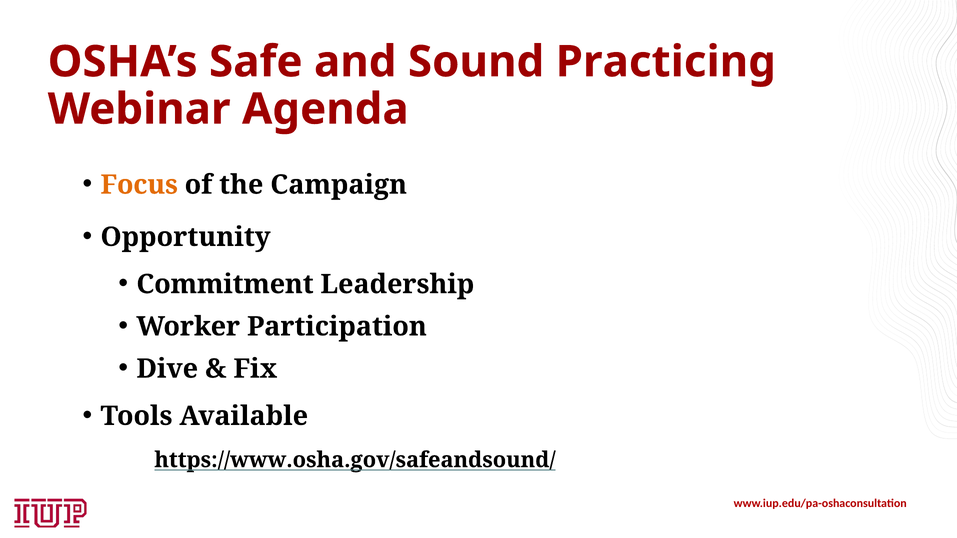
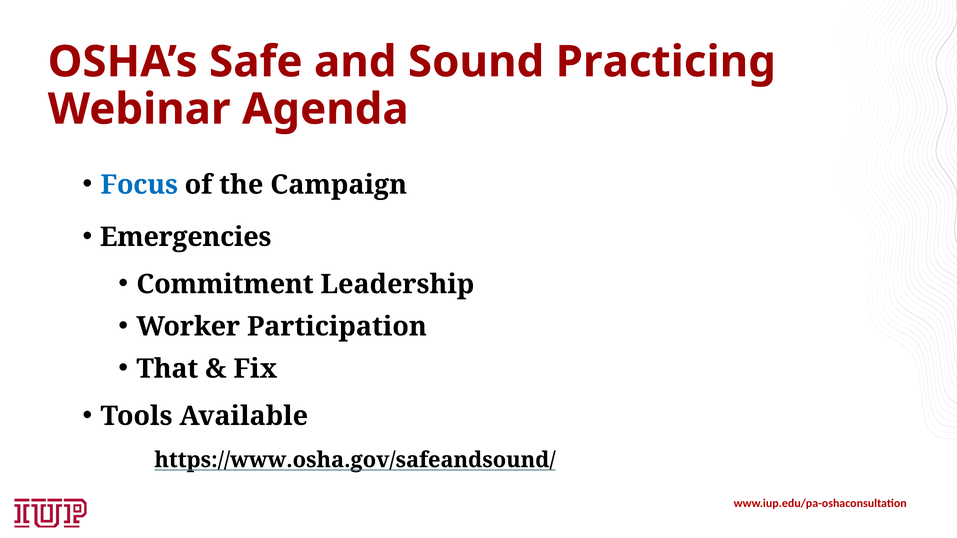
Focus colour: orange -> blue (139, 185)
Opportunity: Opportunity -> Emergencies (186, 237)
Dive: Dive -> That (167, 369)
